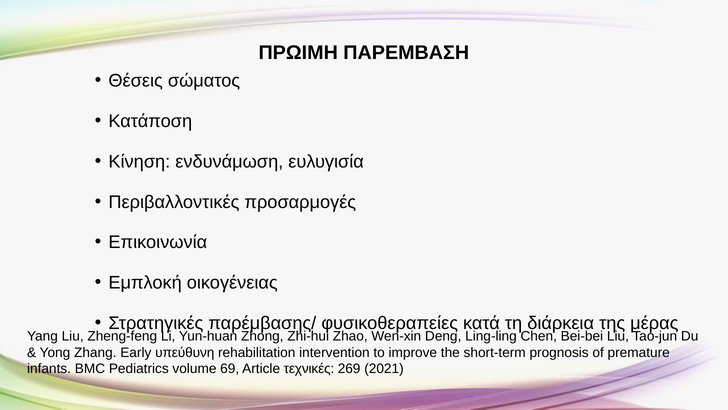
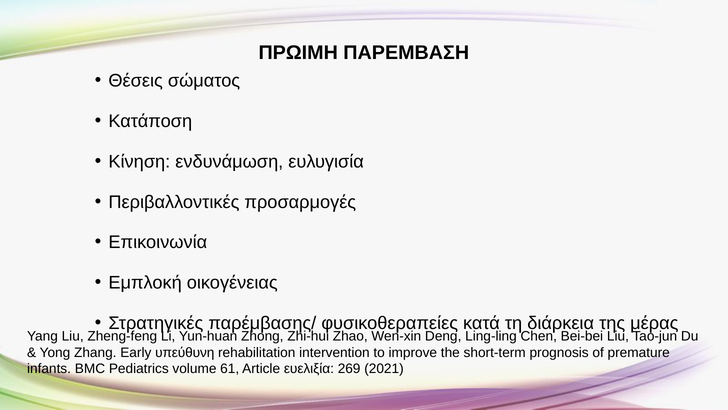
69: 69 -> 61 (230, 368)
τεχνικές: τεχνικές -> ευελιξία (309, 368)
